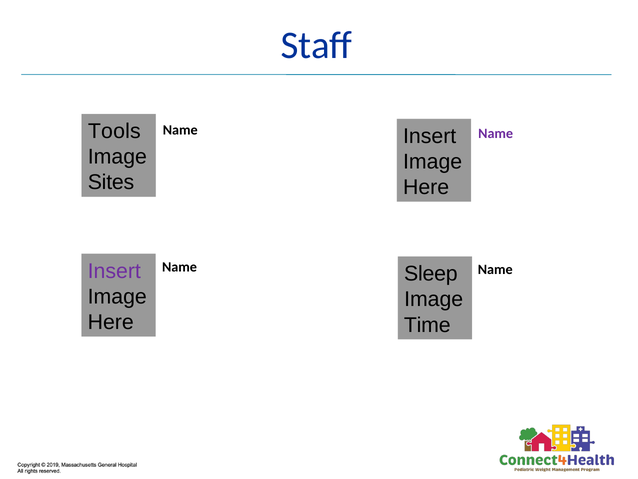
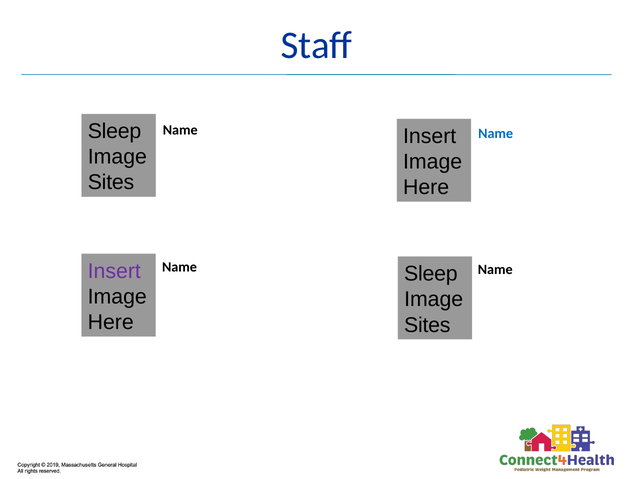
Tools: Tools -> Sleep (115, 131)
Name colour: purple -> blue (496, 133)
Time: Time -> Sites (427, 325)
